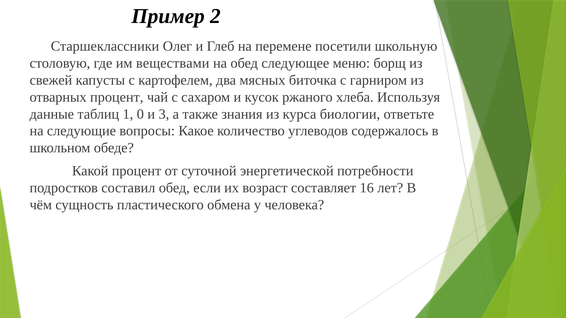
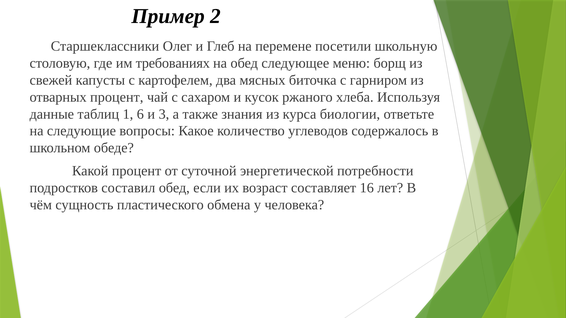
веществами: веществами -> требованиях (173, 63)
0: 0 -> 6 (140, 114)
